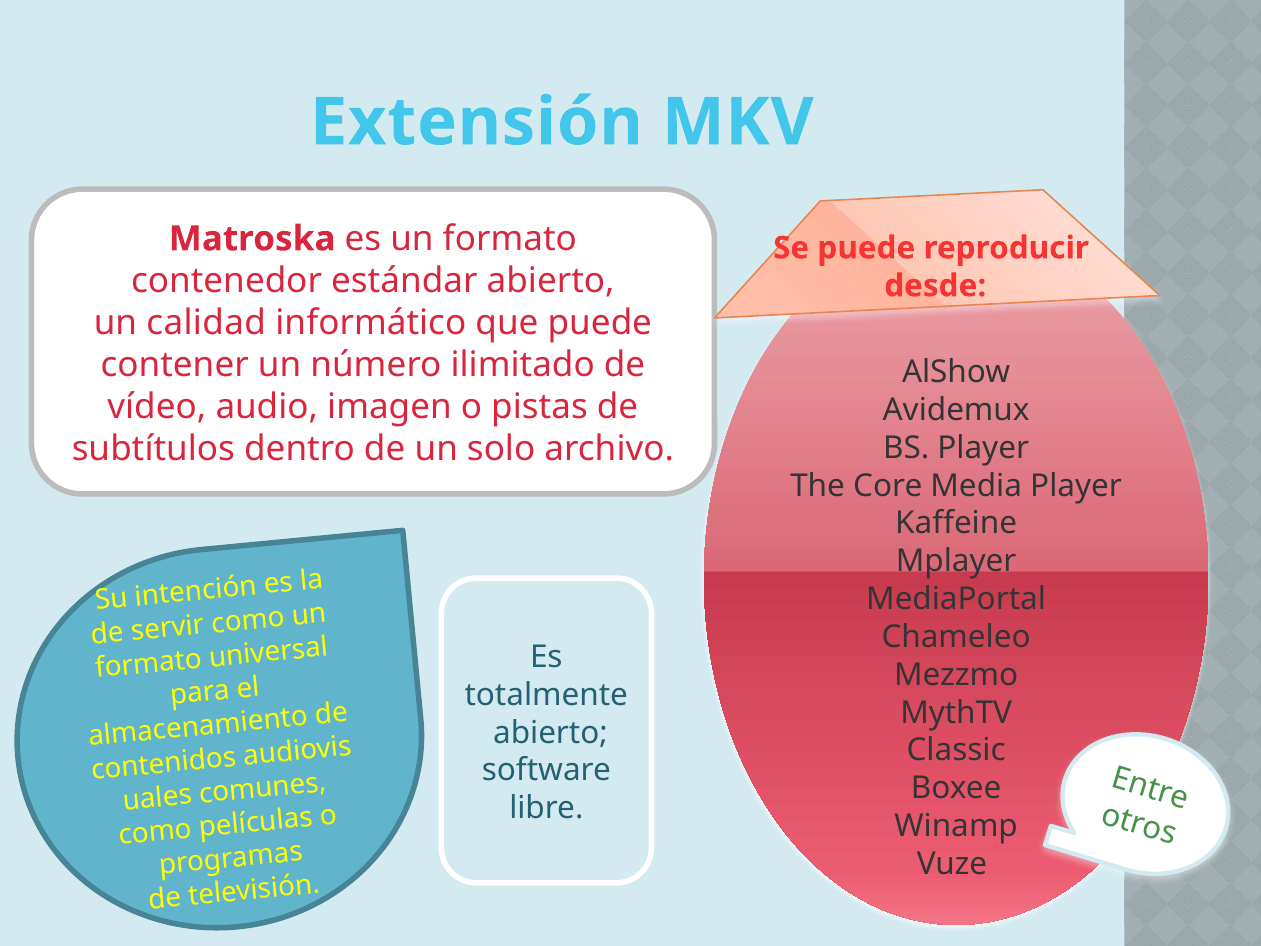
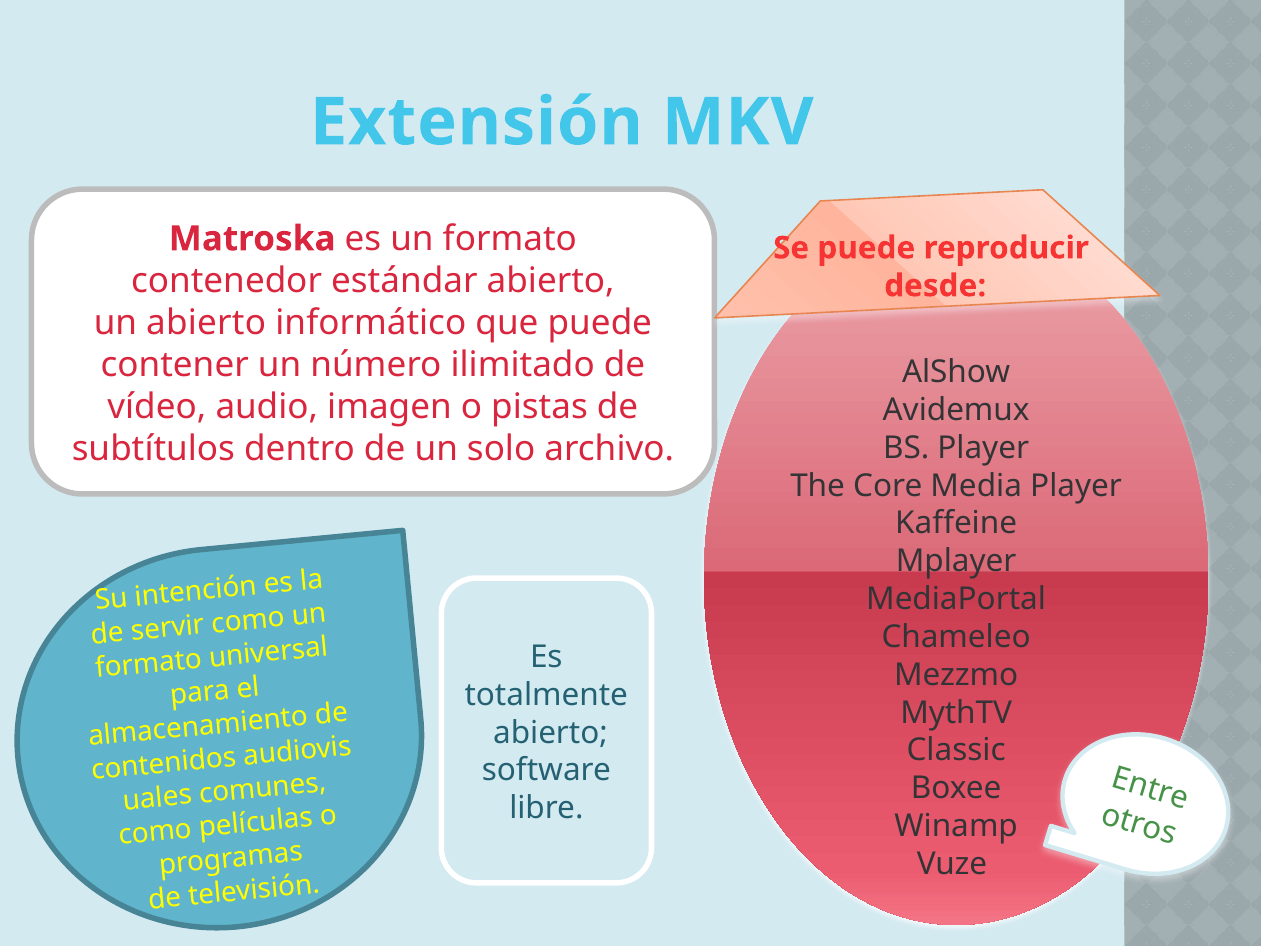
un calidad: calidad -> abierto (206, 323)
